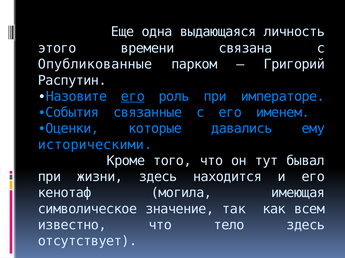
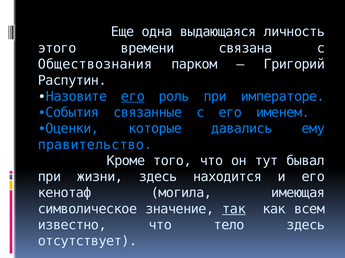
Опубликованные: Опубликованные -> Обществознания (95, 65)
историческими: историческими -> правительство (95, 145)
так underline: none -> present (234, 209)
